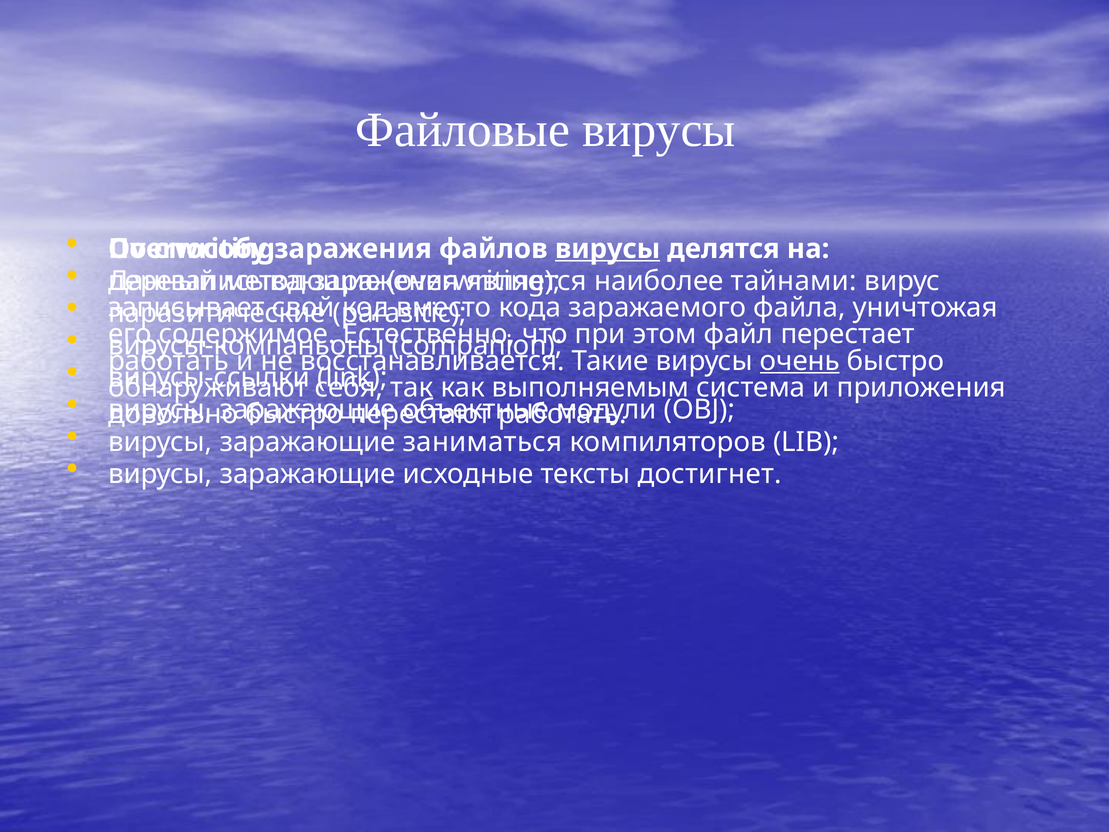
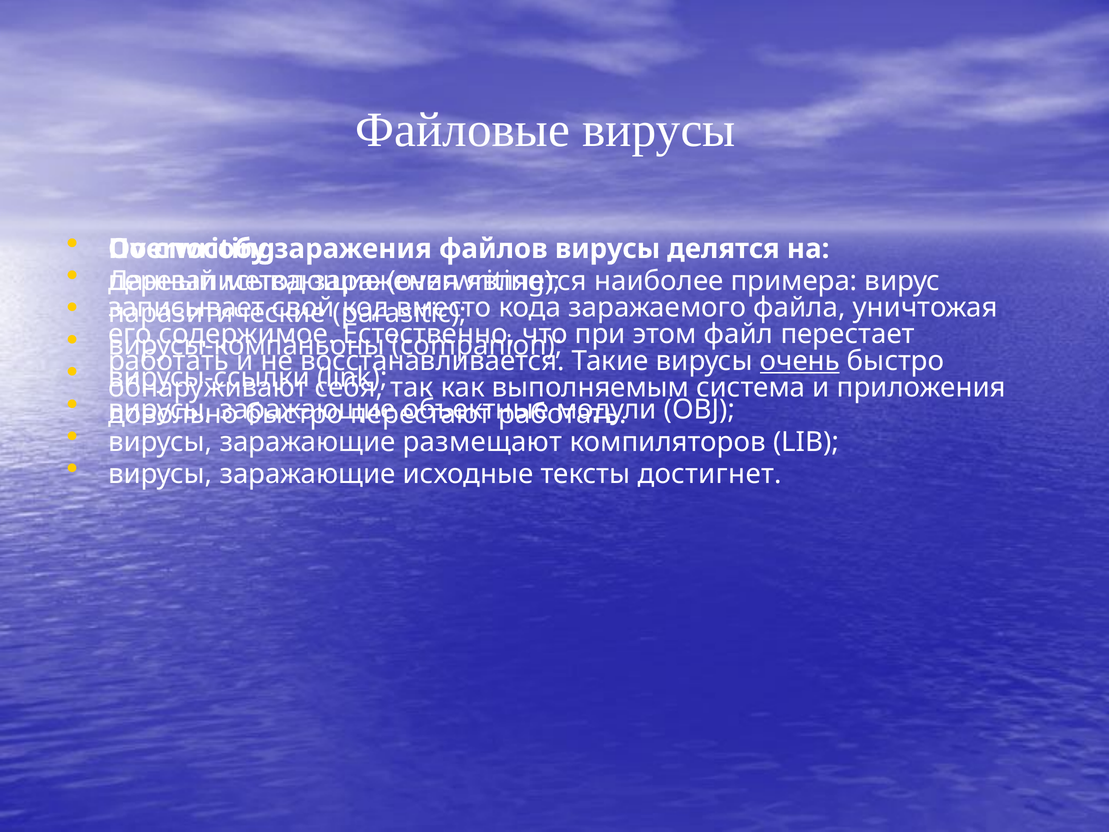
вирусы underline: present -> none (608, 249)
тайнами: тайнами -> примера (794, 281)
заниматься: заниматься -> размещают (482, 442)
